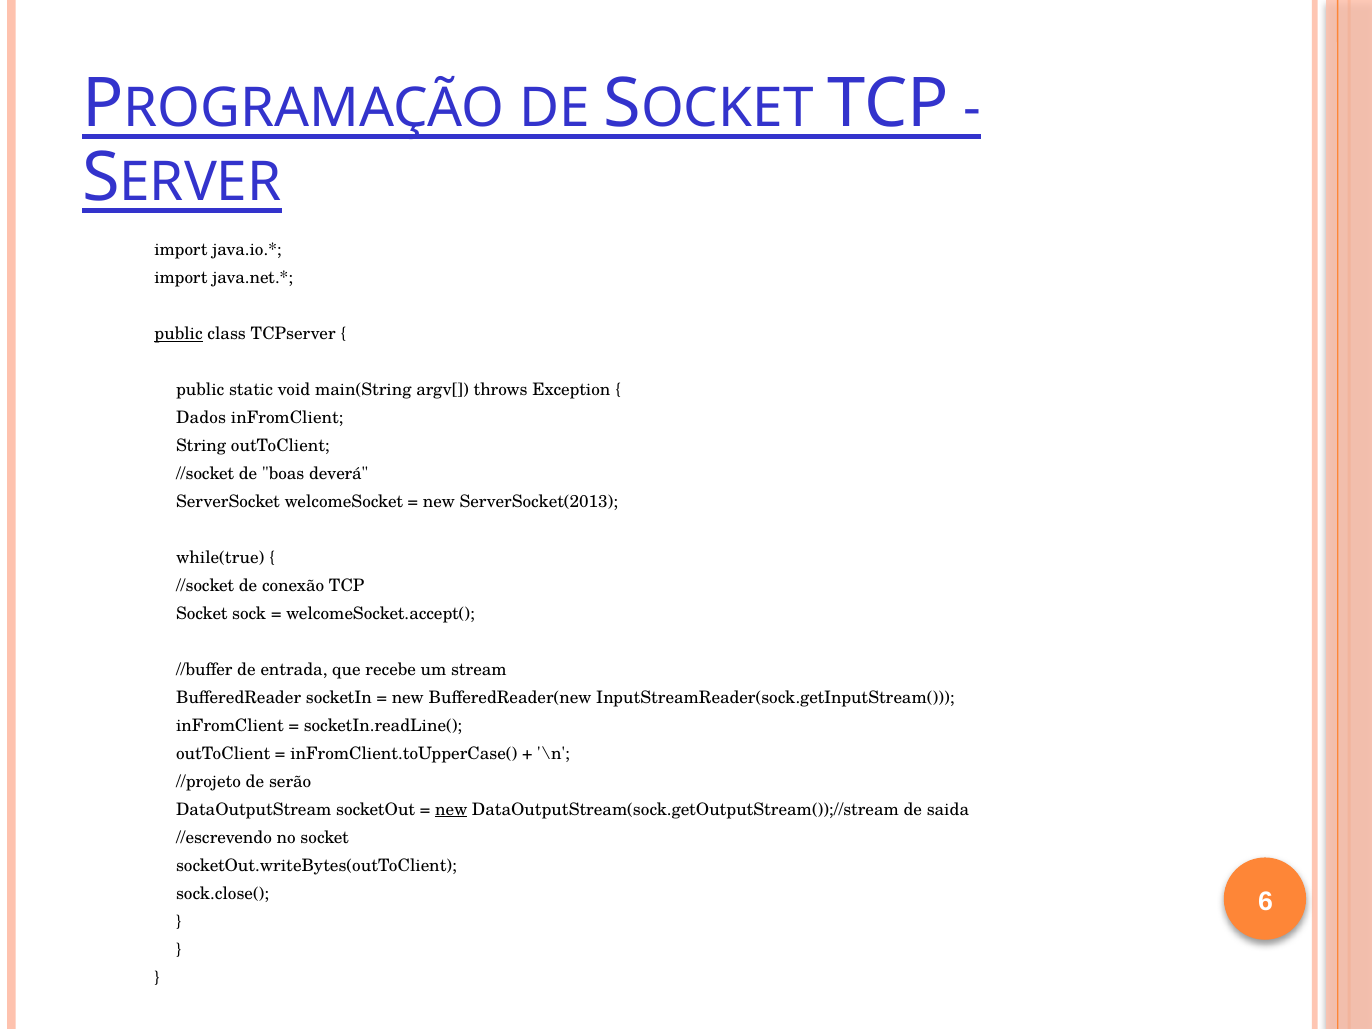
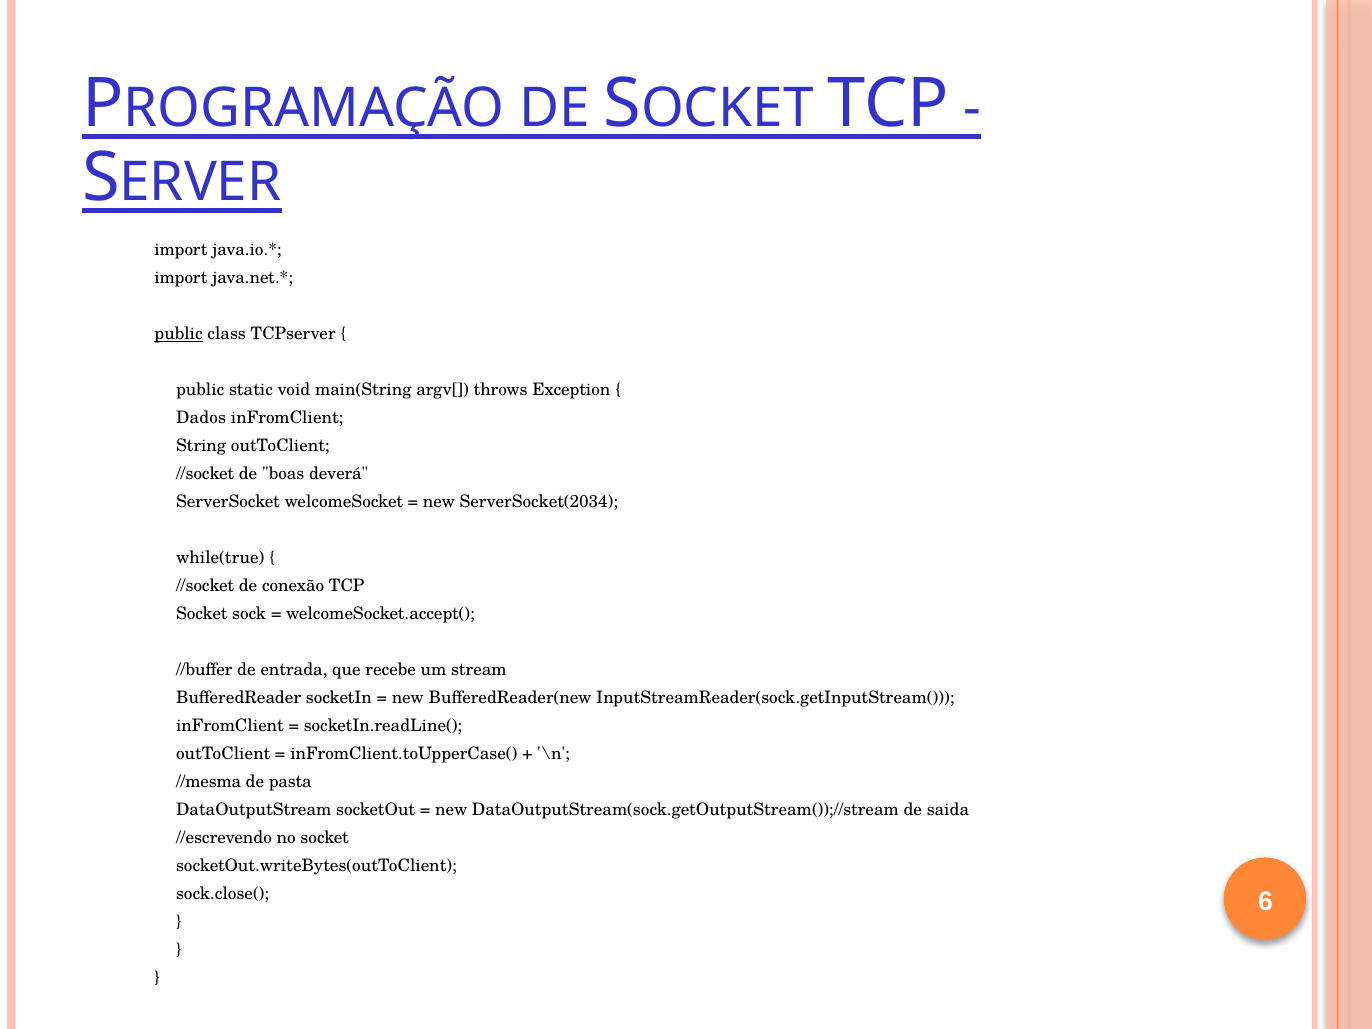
ServerSocket(2013: ServerSocket(2013 -> ServerSocket(2034 (539, 502)
//projeto: //projeto -> //mesma (209, 782)
serão: serão -> pasta (290, 782)
new underline: present -> none (451, 810)
